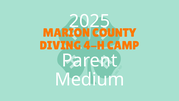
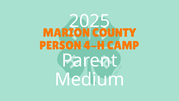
DIVING: DIVING -> PERSON (60, 45)
